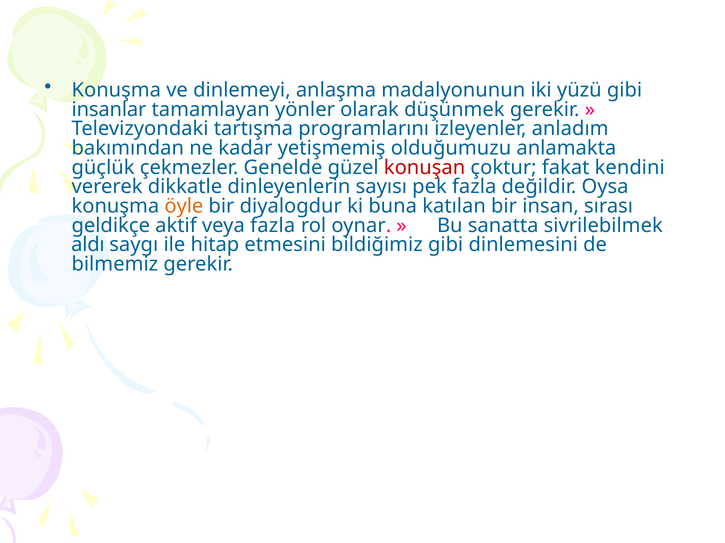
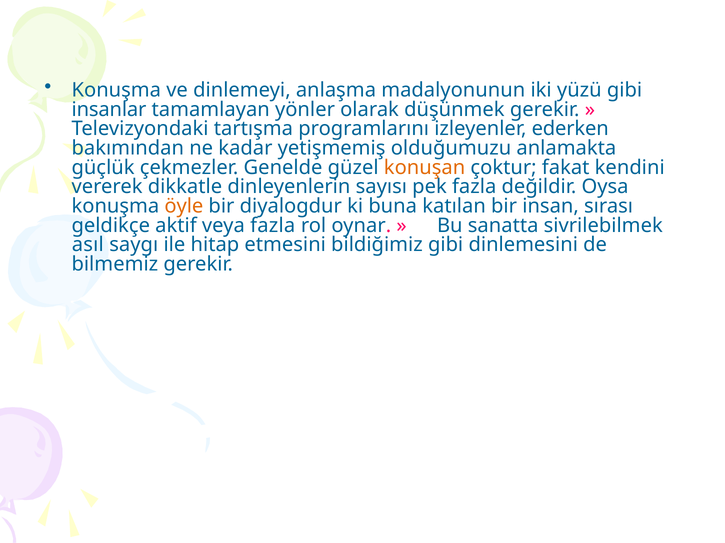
anladım: anladım -> ederken (570, 129)
konuşan colour: red -> orange (425, 168)
aldı: aldı -> asıl (88, 245)
